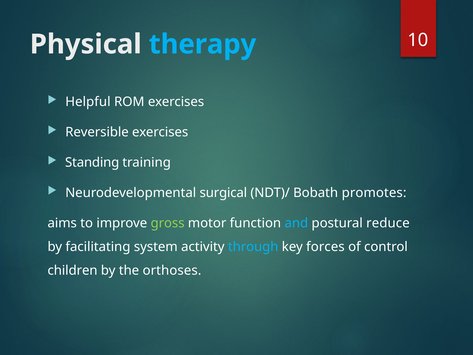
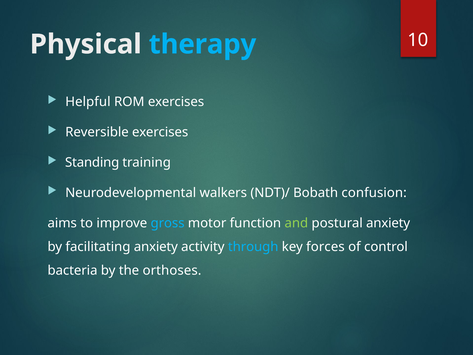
surgical: surgical -> walkers (223, 193)
promotes: promotes -> confusion (374, 193)
gross colour: light green -> light blue (168, 223)
and colour: light blue -> light green (296, 223)
postural reduce: reduce -> anxiety (388, 223)
facilitating system: system -> anxiety (156, 247)
children: children -> bacteria (73, 270)
